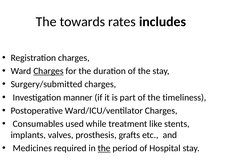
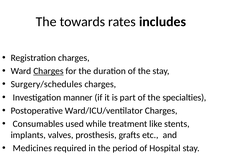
Surgery/submitted: Surgery/submitted -> Surgery/schedules (47, 85)
timeliness: timeliness -> specialties (184, 98)
the underline: present -> none (104, 149)
